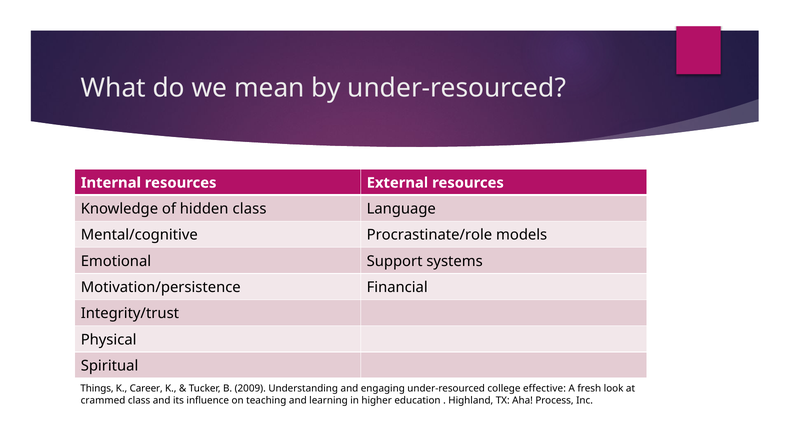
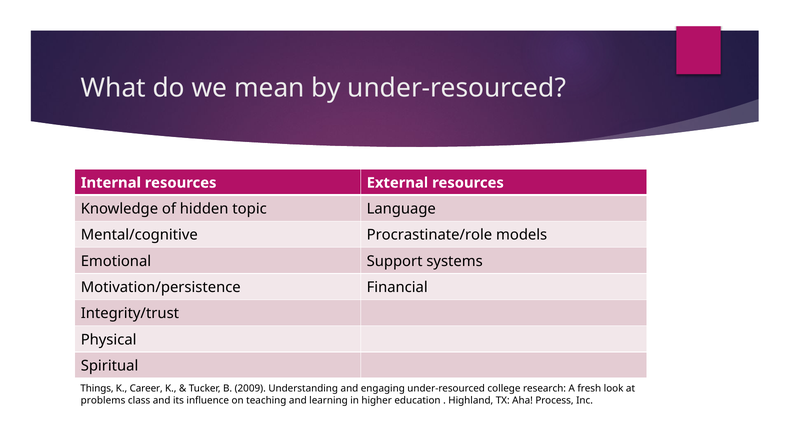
hidden class: class -> topic (250, 209)
effective: effective -> research (545, 388)
crammed: crammed -> problems (103, 400)
